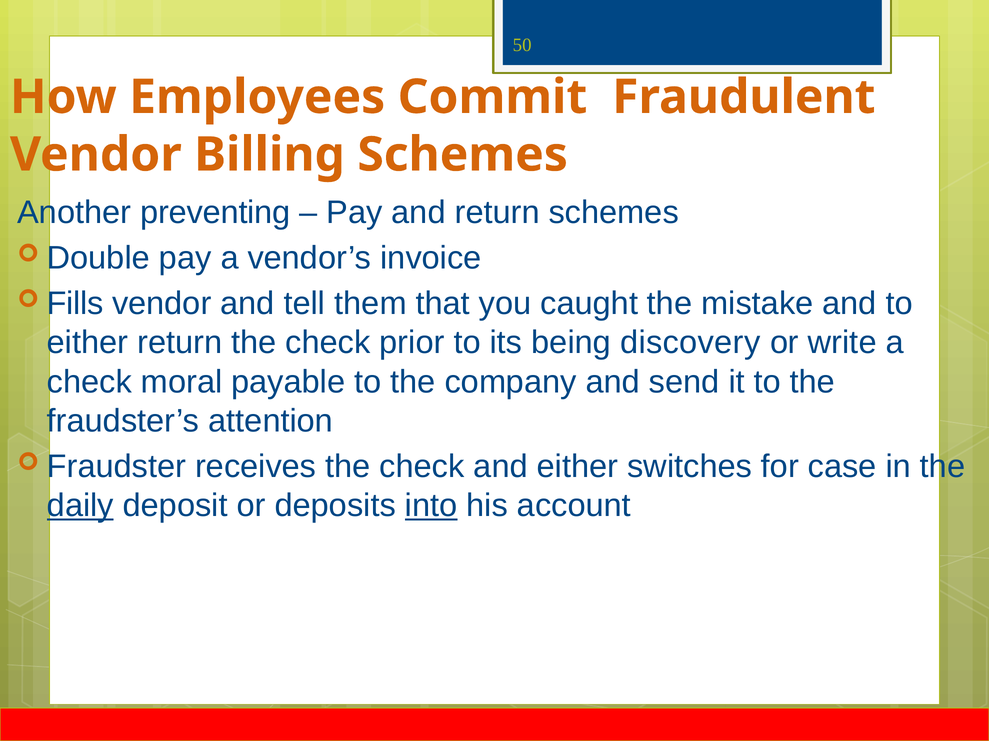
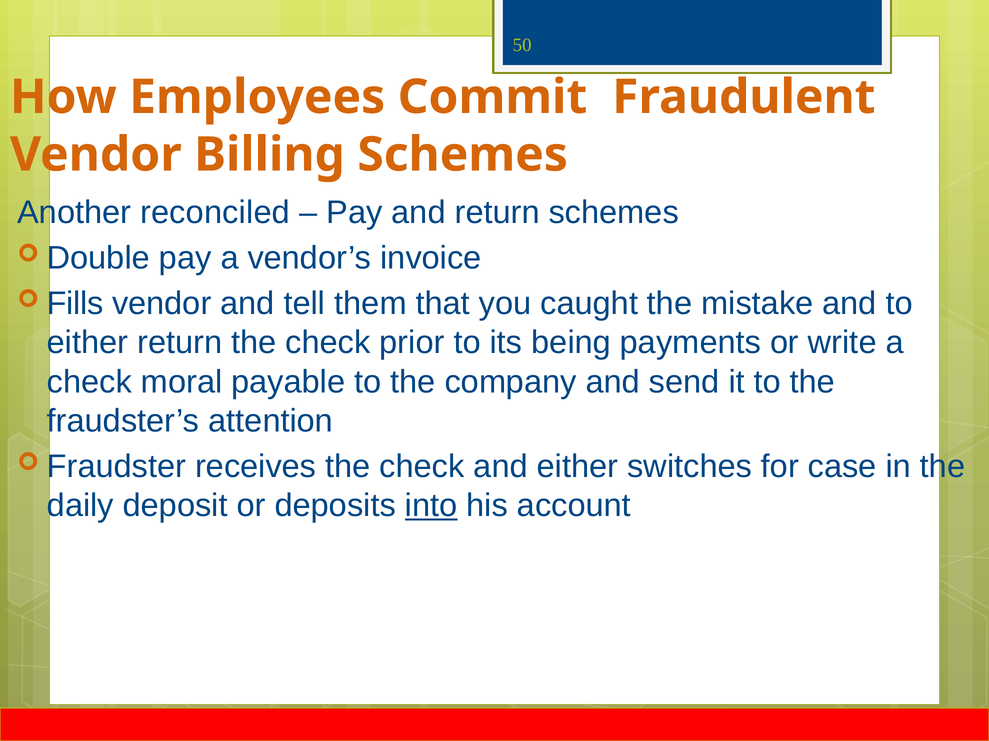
preventing: preventing -> reconciled (215, 213)
discovery: discovery -> payments (690, 343)
daily underline: present -> none (80, 506)
